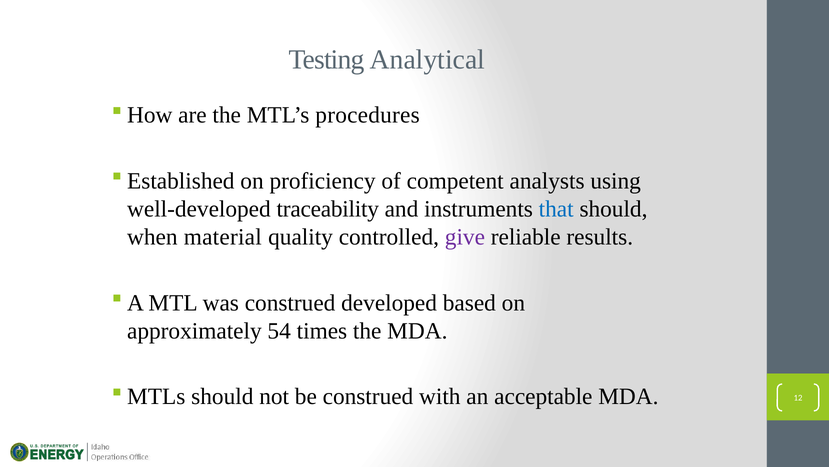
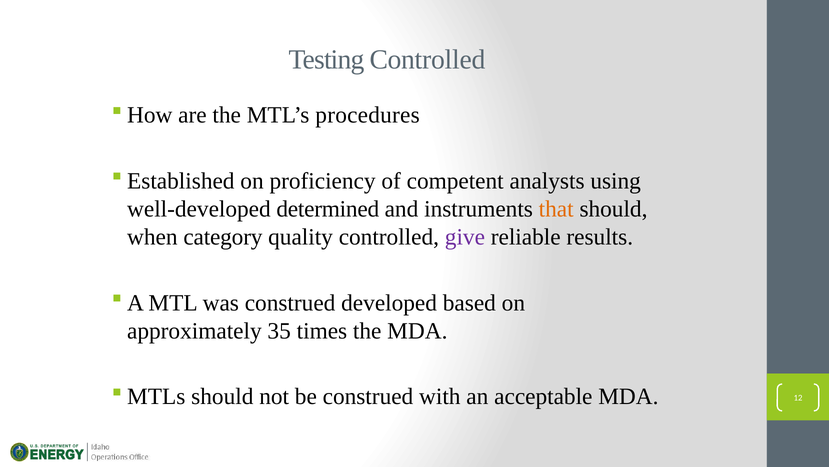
Testing Analytical: Analytical -> Controlled (428, 59)
traceability: traceability -> determined (328, 209)
that colour: blue -> orange (556, 209)
material: material -> category (223, 237)
54: 54 -> 35 (279, 331)
